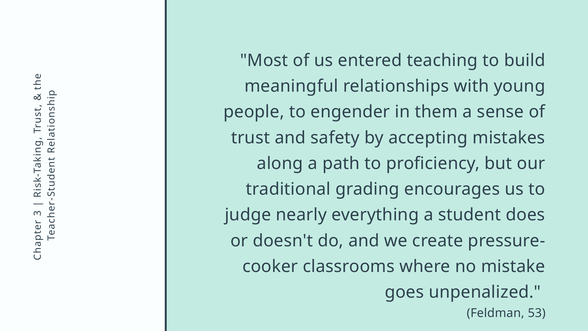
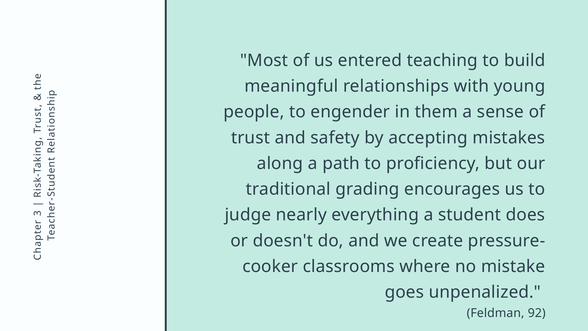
53: 53 -> 92 (537, 313)
